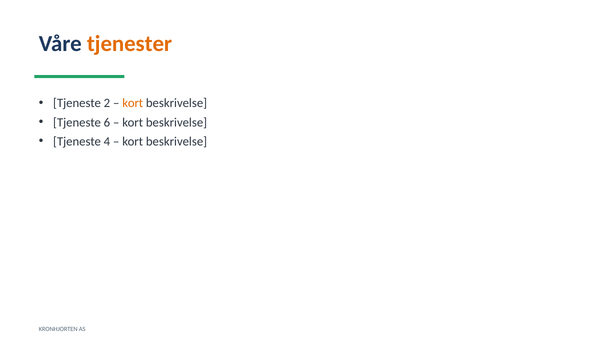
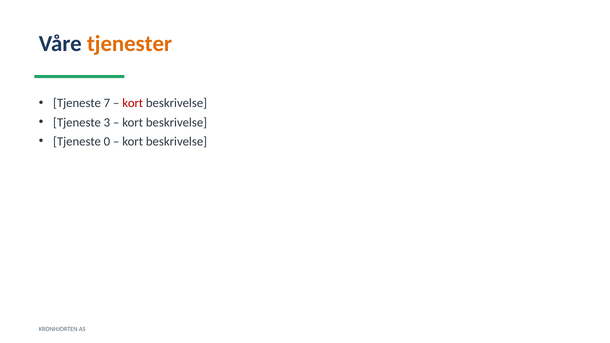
2: 2 -> 7 (107, 103)
kort colour: orange -> red (133, 103)
6: 6 -> 3 (107, 122)
4: 4 -> 0 (107, 141)
